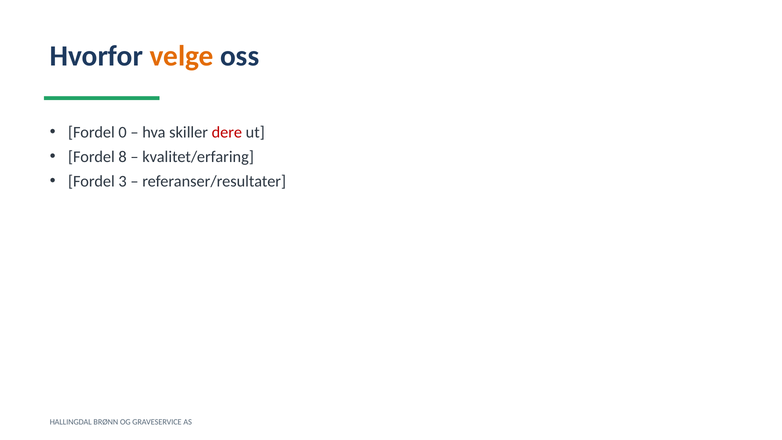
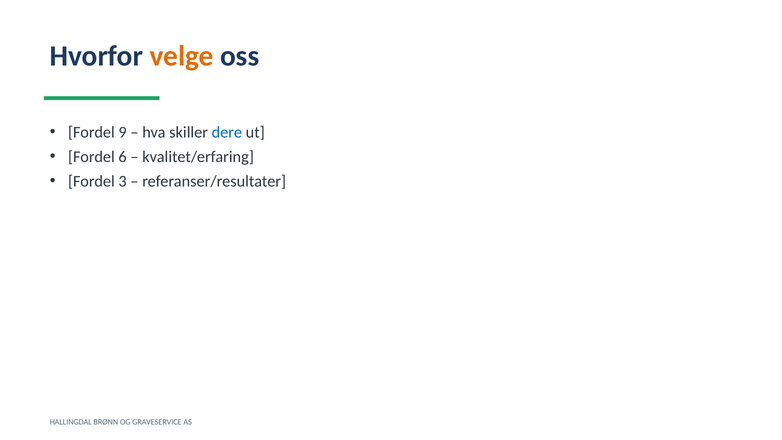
0: 0 -> 9 (123, 132)
dere colour: red -> blue (227, 132)
8: 8 -> 6 (123, 157)
